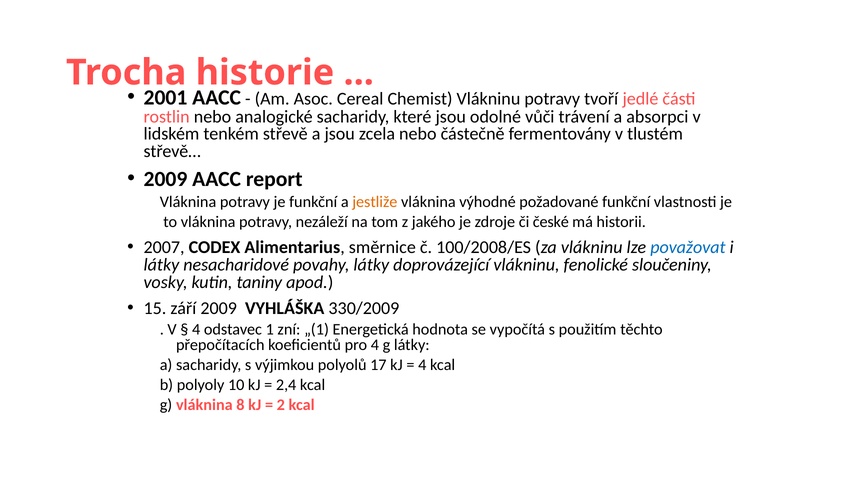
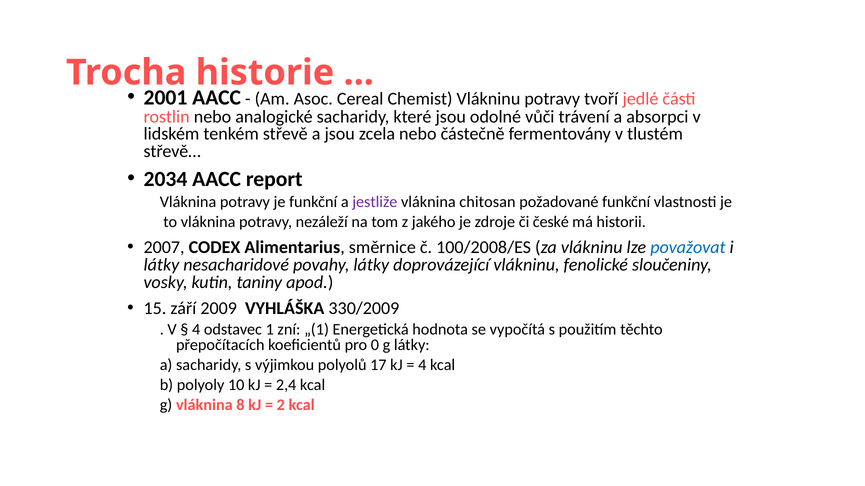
2009: 2009 -> 2034 (165, 179)
jestliže colour: orange -> purple (375, 202)
výhodné: výhodné -> chitosan (487, 202)
pro 4: 4 -> 0 (375, 345)
